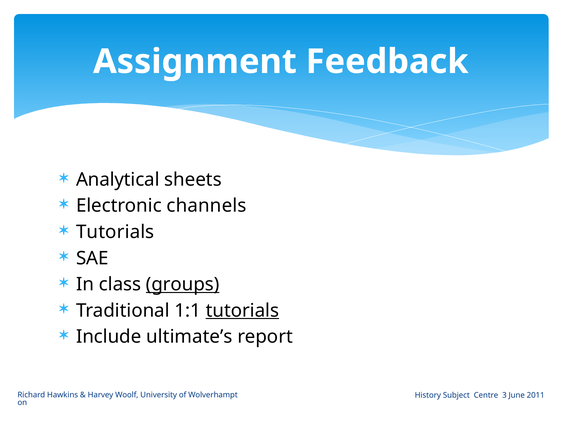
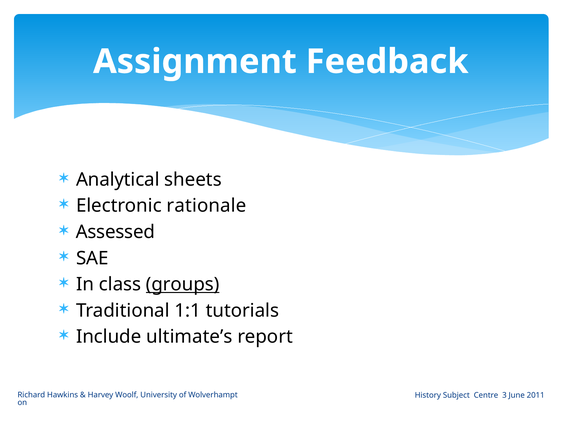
channels: channels -> rationale (207, 206)
Tutorials: Tutorials -> Assessed (115, 232)
tutorials underline: present -> none (242, 311)
